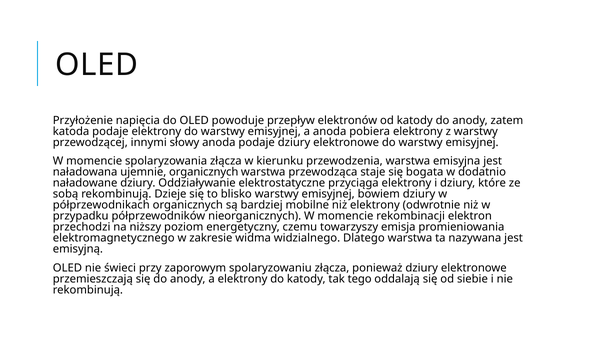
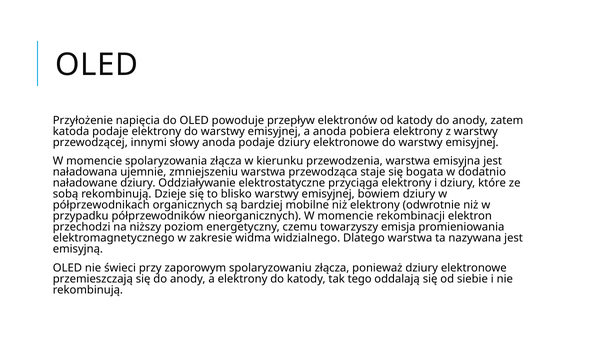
ujemnie organicznych: organicznych -> zmniejszeniu (204, 172)
